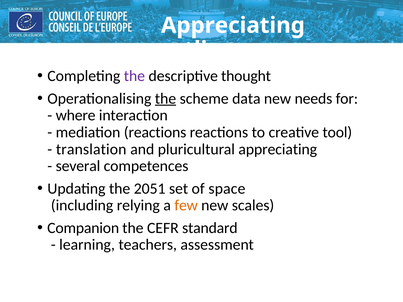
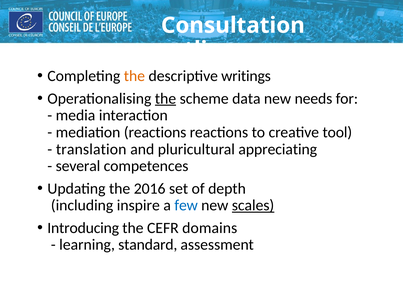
Appreciating: Appreciating -> Consultation (233, 25)
the colour: purple -> orange (134, 76)
thought: thought -> writings (246, 76)
where: where -> media (76, 116)
2051: 2051 -> 2016 (150, 189)
space: space -> depth (227, 189)
relying: relying -> inspire (138, 206)
few colour: orange -> blue (186, 206)
scales underline: none -> present (253, 206)
Companion: Companion -> Introducing (83, 228)
standard: standard -> domains (210, 228)
teachers: teachers -> standard (148, 245)
